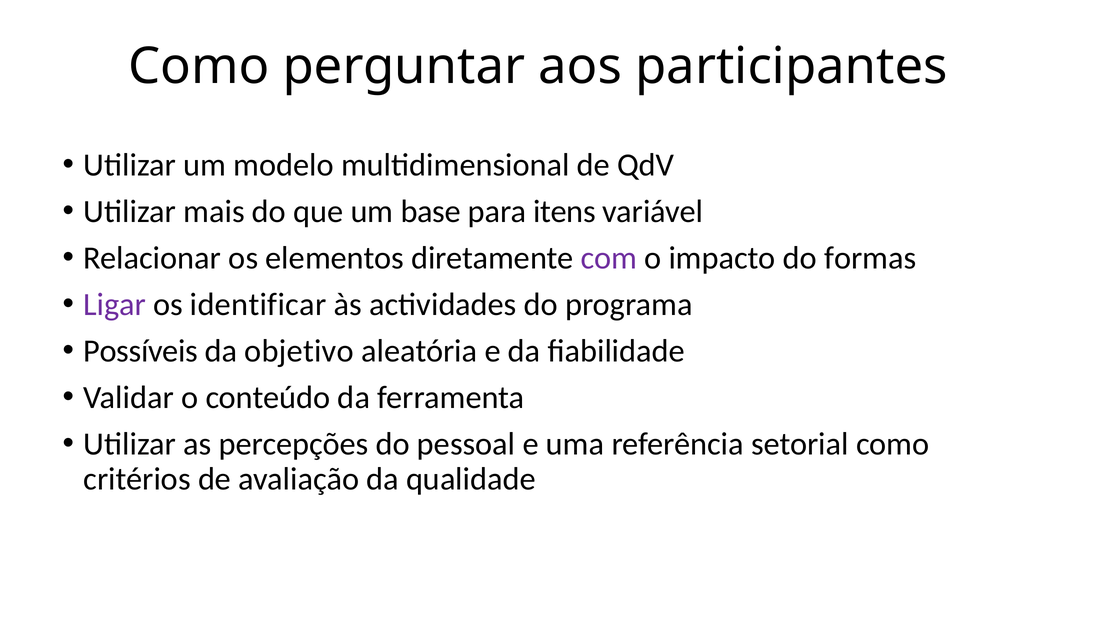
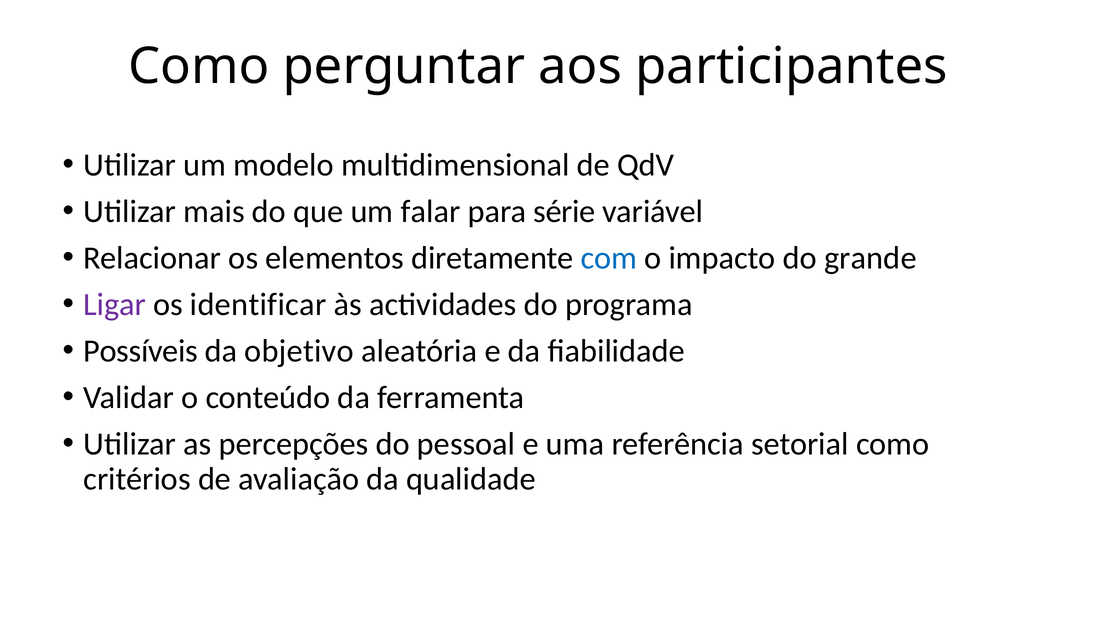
base: base -> falar (431, 212)
itens: itens -> série (564, 212)
com colour: purple -> blue (609, 258)
formas: formas -> grande (870, 258)
